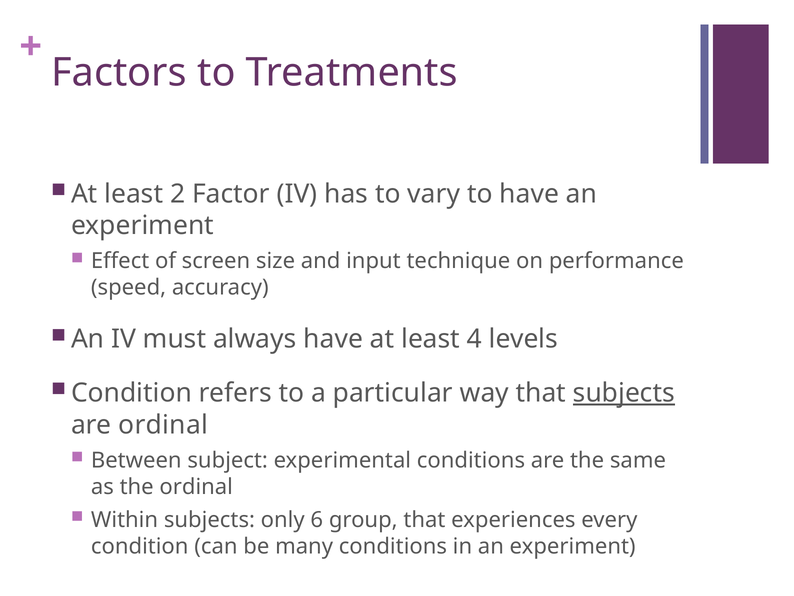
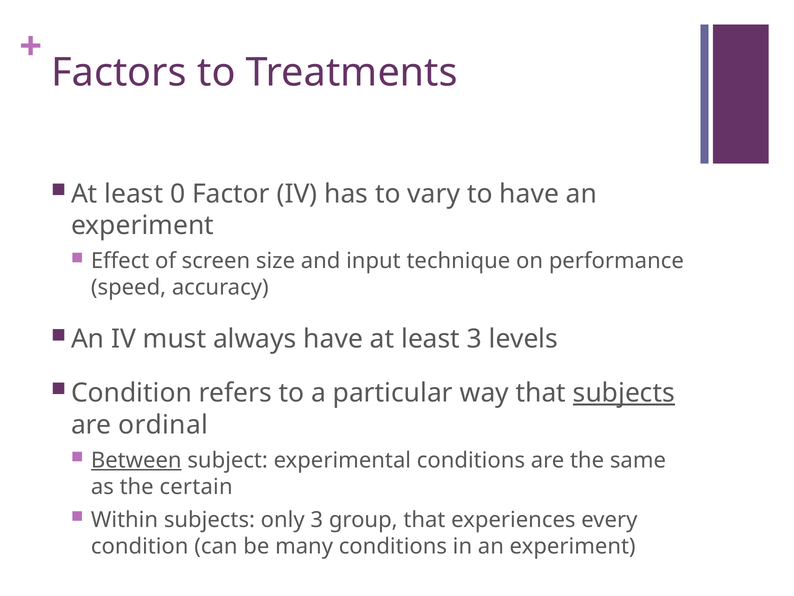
2: 2 -> 0 (178, 194)
least 4: 4 -> 3 (474, 339)
Between underline: none -> present (136, 460)
the ordinal: ordinal -> certain (196, 486)
only 6: 6 -> 3 (317, 520)
